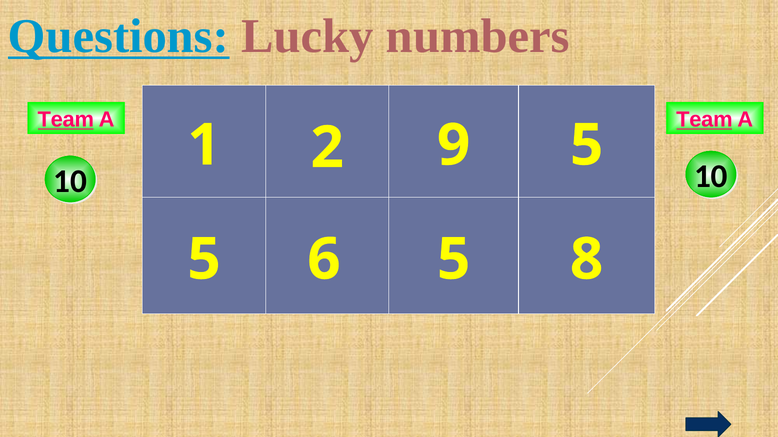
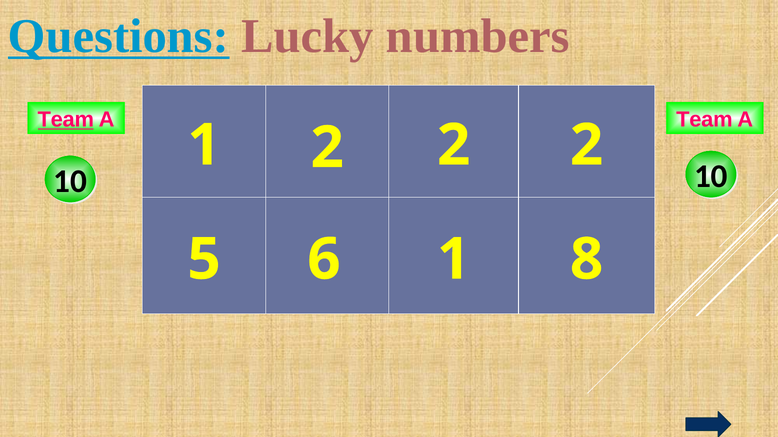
Team underline: present -> none (704, 120)
1 5: 5 -> 2 (587, 146)
9: 9 -> 2 (454, 146)
5 5: 5 -> 1 (454, 260)
